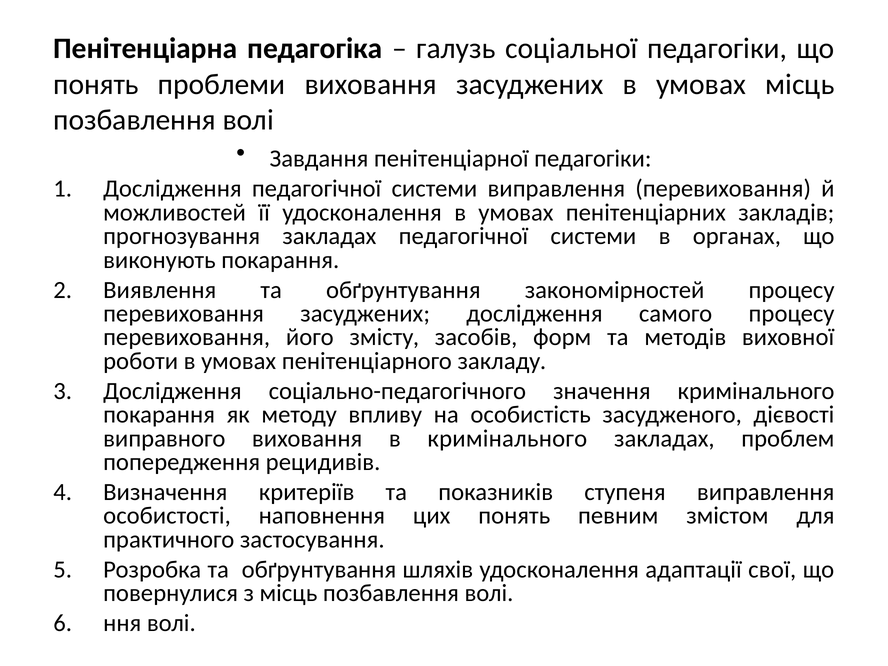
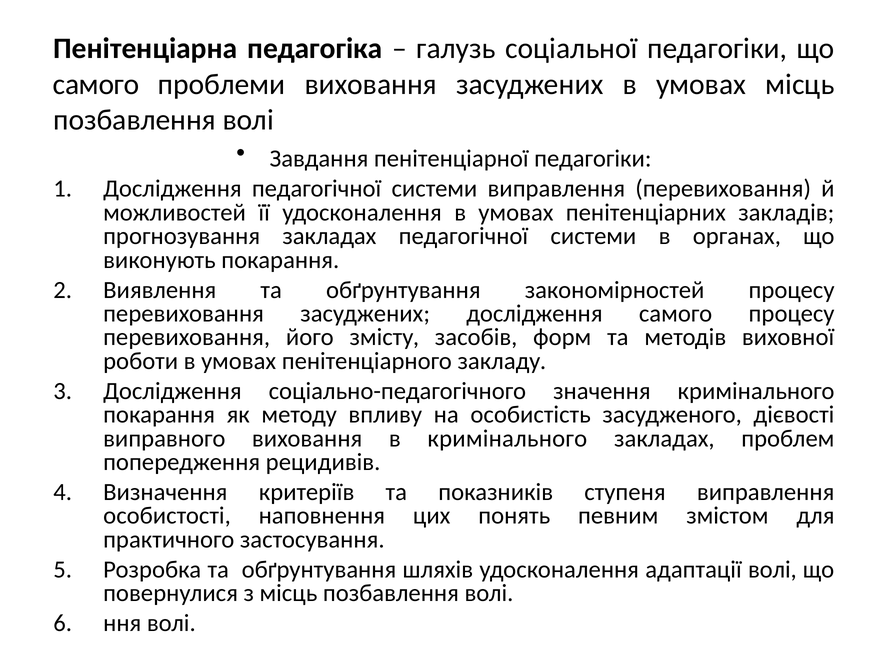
понять: понять -> самого (96, 84)
адаптації свої: свої -> волі (772, 569)
